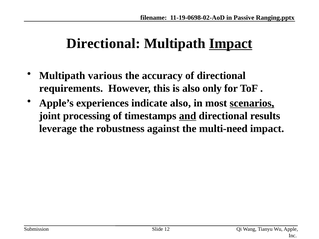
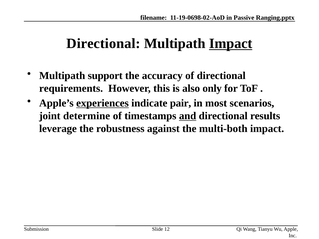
various: various -> support (105, 76)
experiences underline: none -> present (102, 103)
indicate also: also -> pair (181, 103)
scenarios underline: present -> none (252, 103)
processing: processing -> determine (87, 116)
multi-need: multi-need -> multi-both (223, 129)
